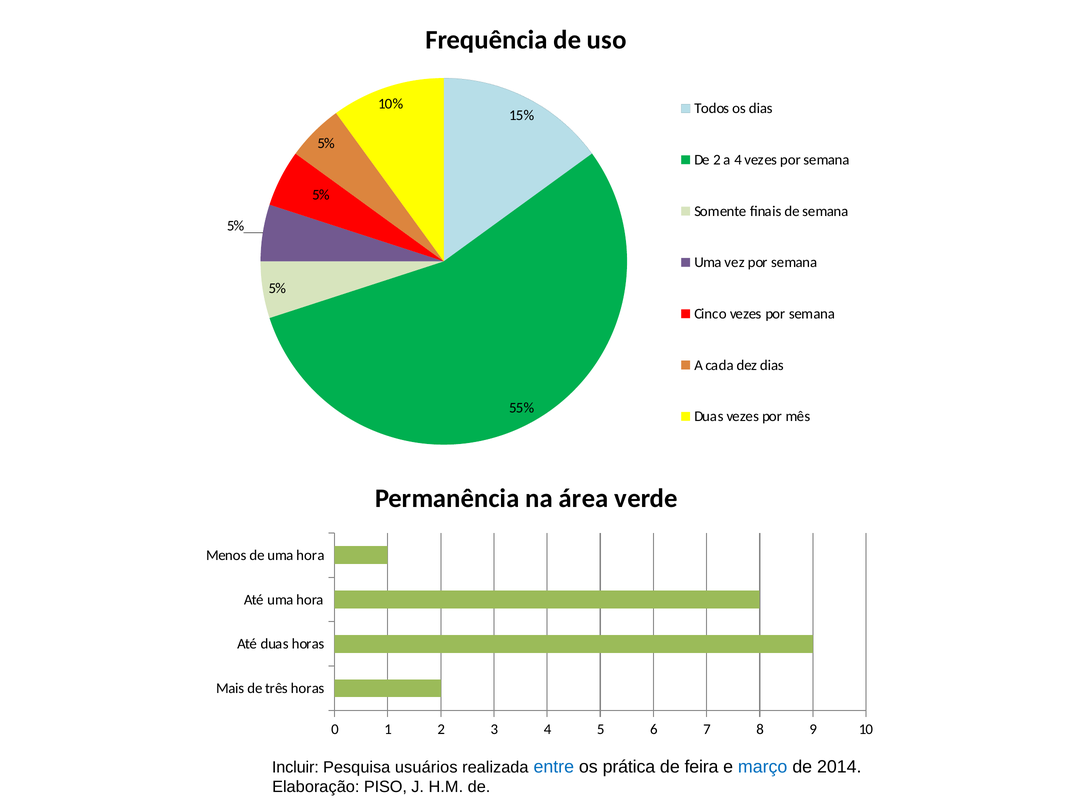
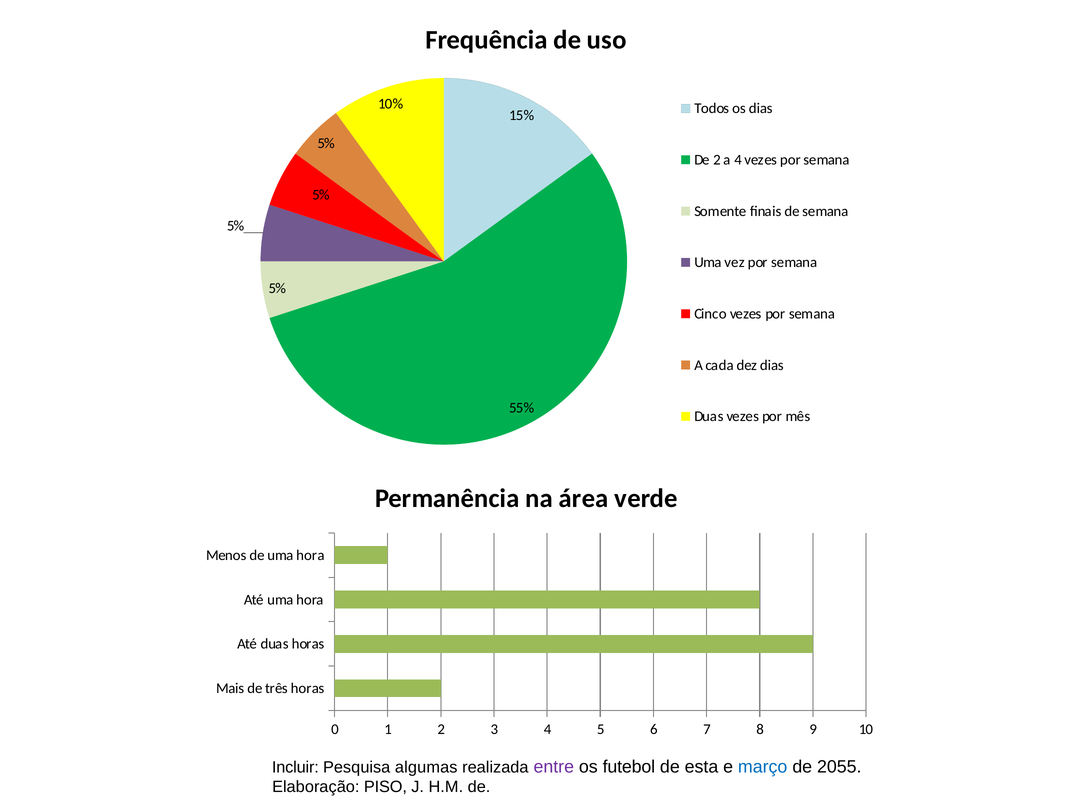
usuários: usuários -> algumas (426, 767)
entre colour: blue -> purple (554, 766)
prática: prática -> futebol (629, 766)
feira: feira -> esta (701, 766)
2014: 2014 -> 2055 (839, 766)
